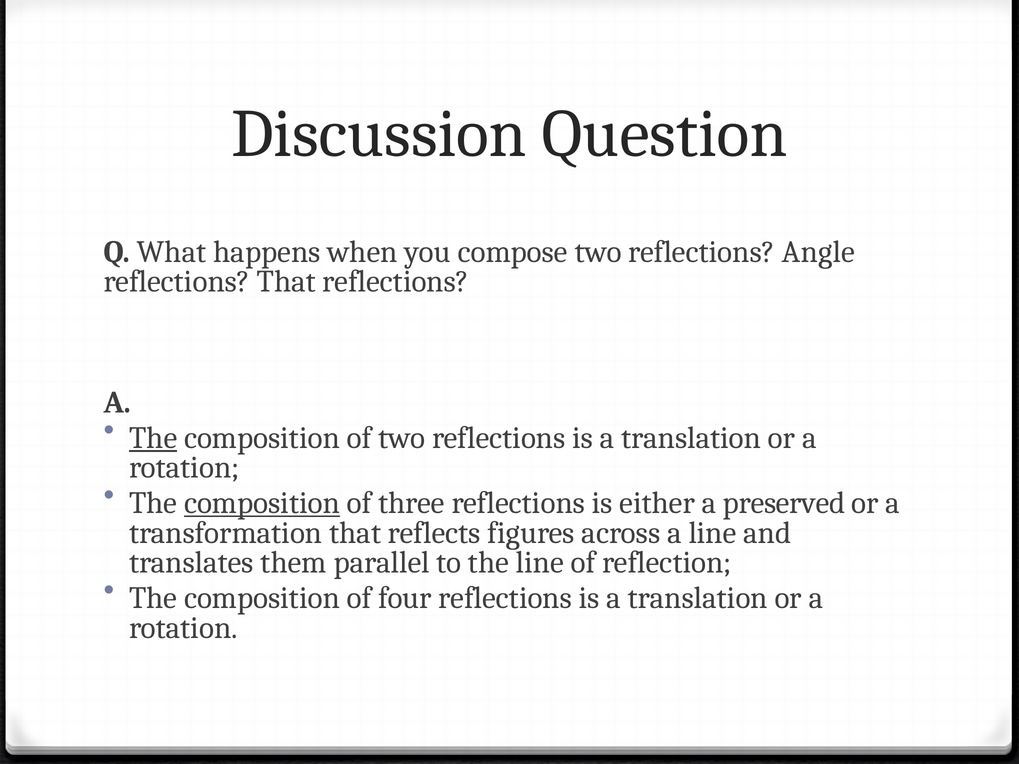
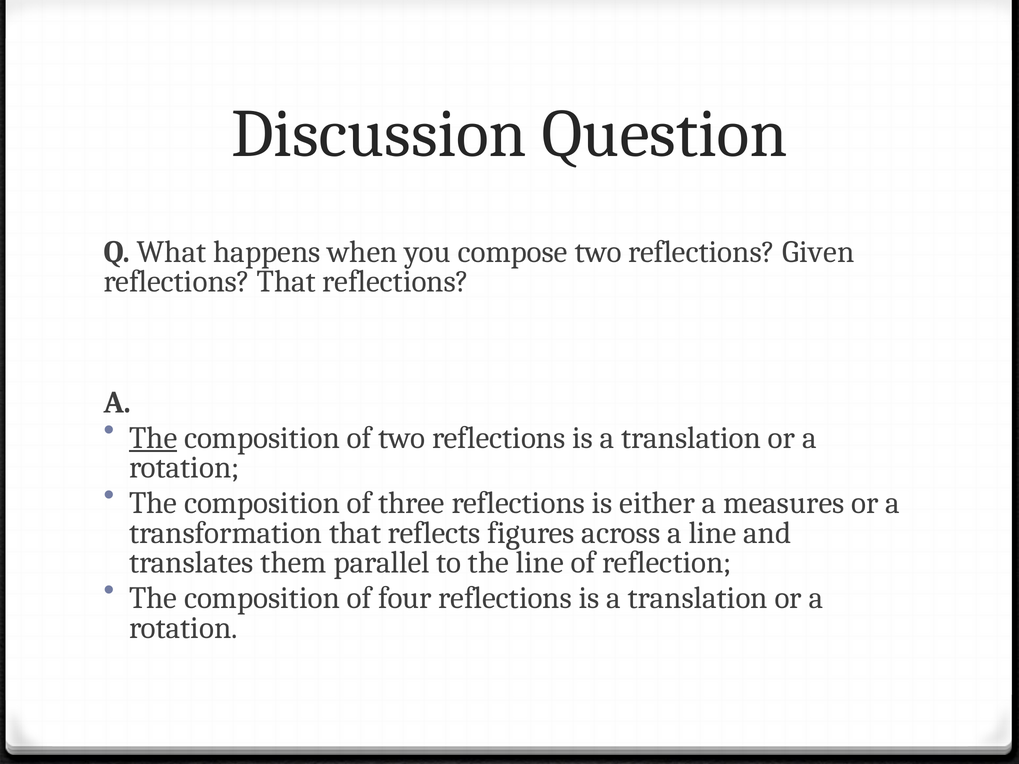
Angle: Angle -> Given (818, 252)
composition underline: present -> none (262, 503)
preserved: preserved -> measures (784, 503)
